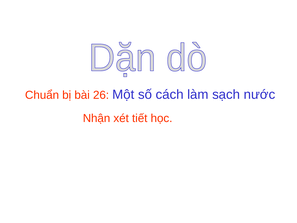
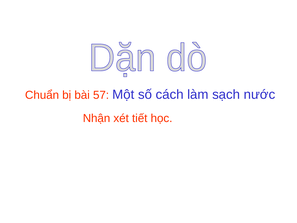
26: 26 -> 57 (101, 95)
